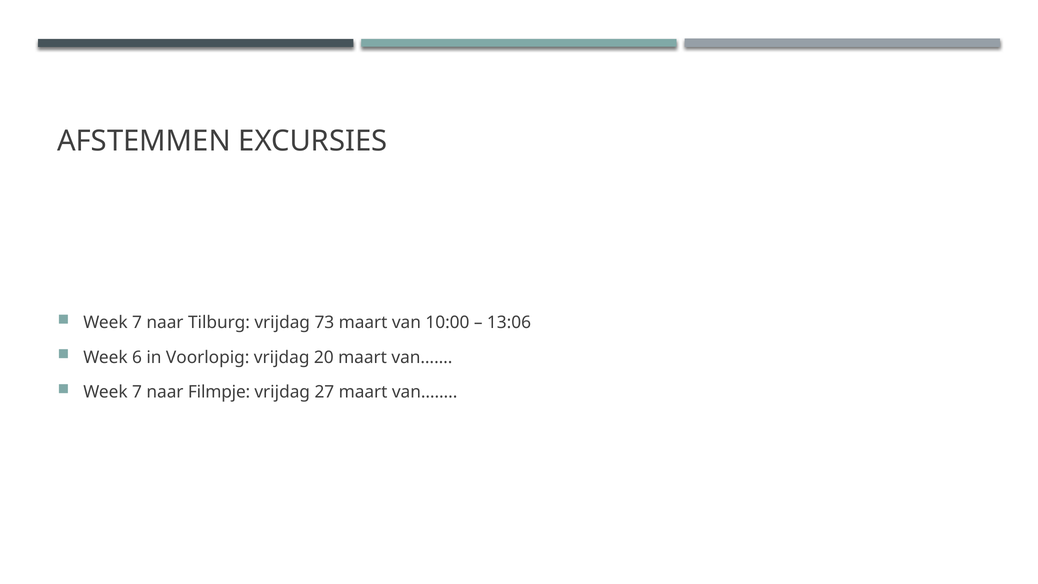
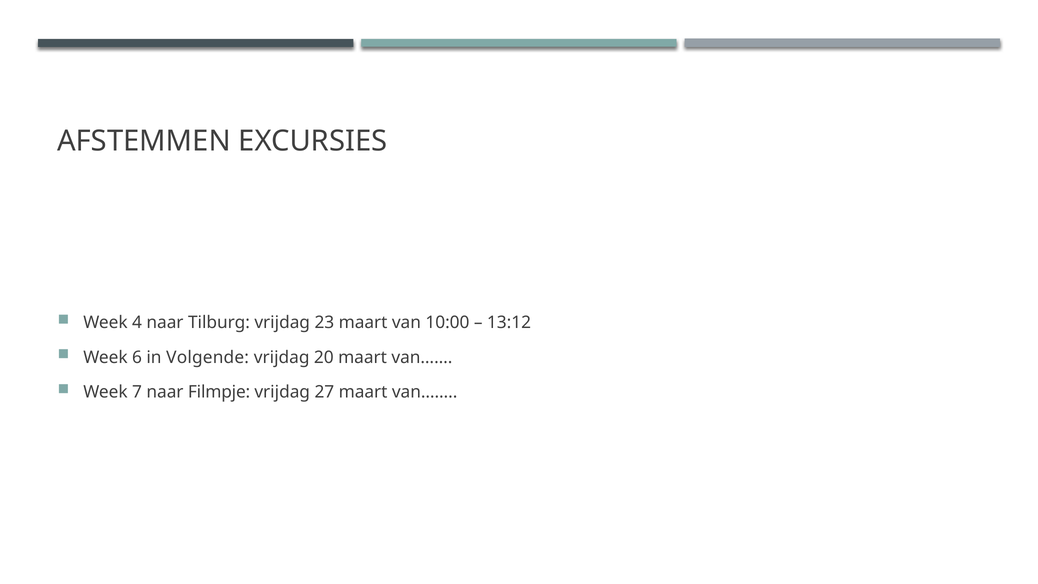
7: 7 -> 4 (137, 322)
73: 73 -> 23 (324, 322)
13:06: 13:06 -> 13:12 (509, 322)
Voorlopig: Voorlopig -> Volgende (208, 357)
